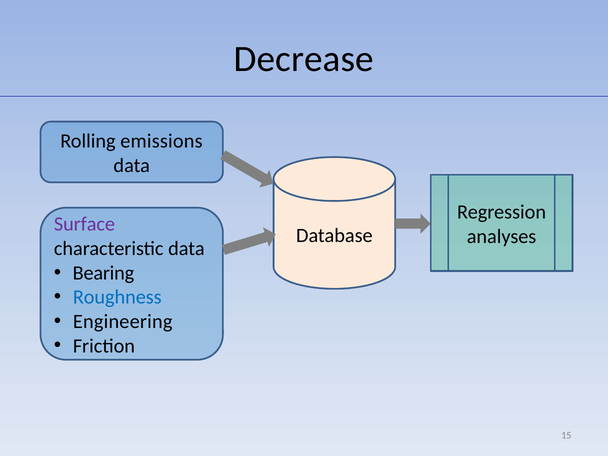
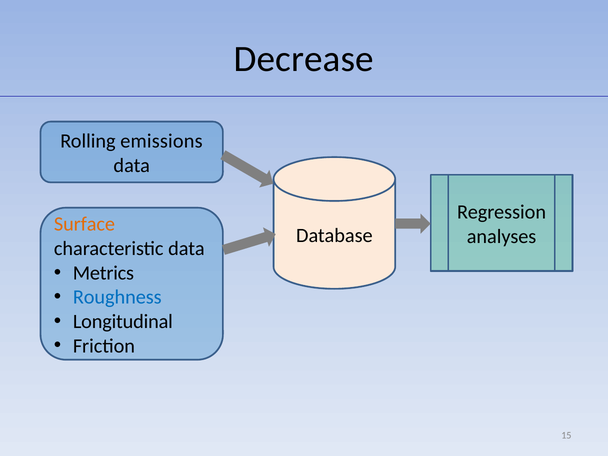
Surface colour: purple -> orange (84, 224)
Bearing: Bearing -> Metrics (103, 273)
Engineering: Engineering -> Longitudinal (123, 322)
